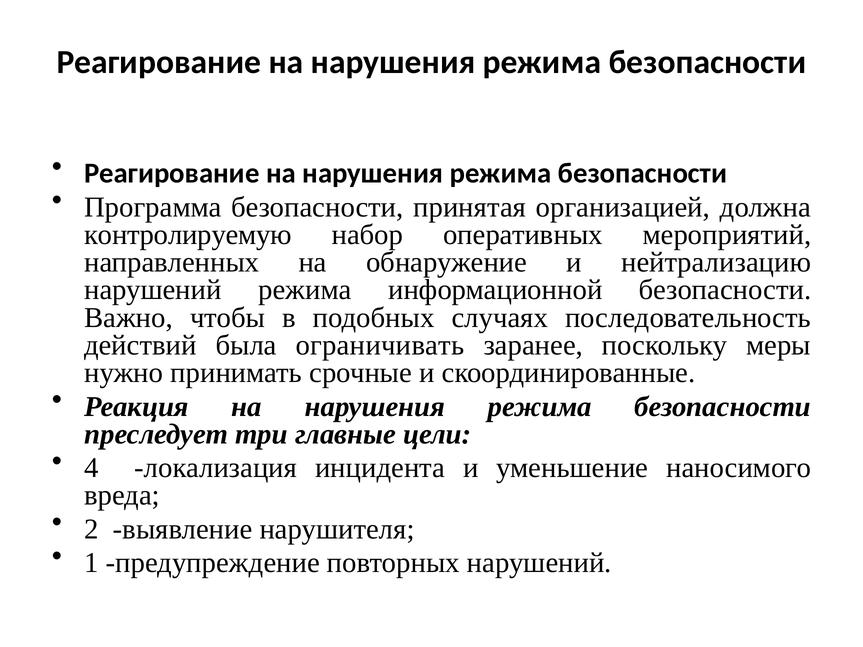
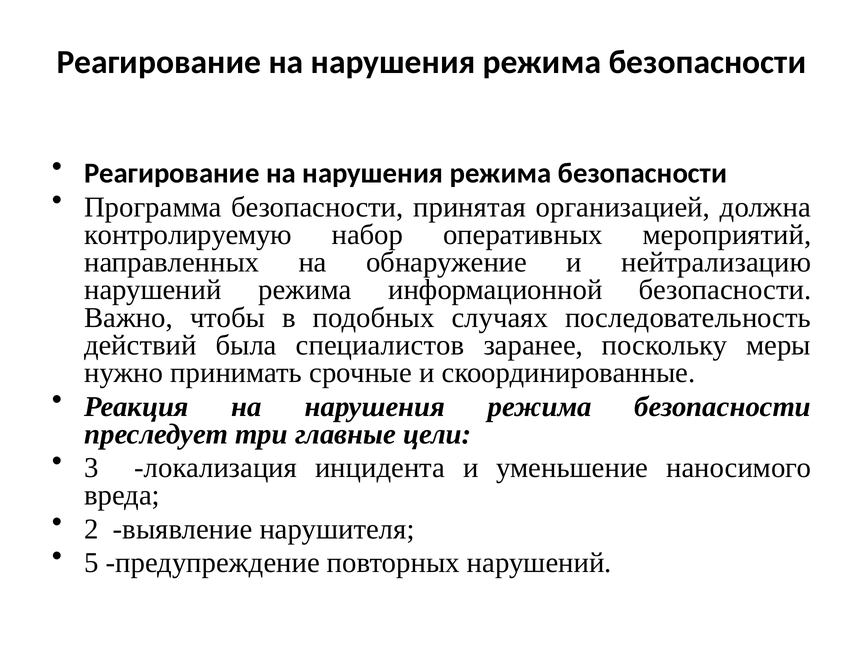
ограничивать: ограничивать -> специалистов (380, 345)
4: 4 -> 3 (91, 468)
1: 1 -> 5 (91, 563)
